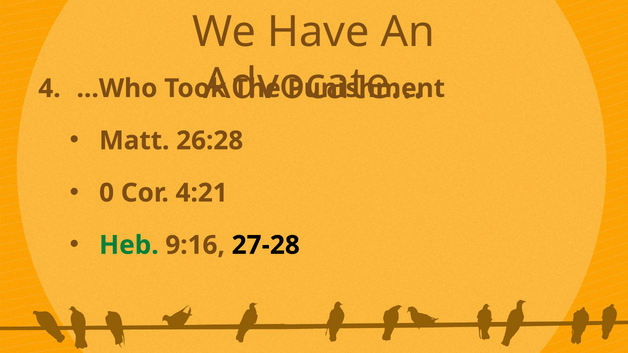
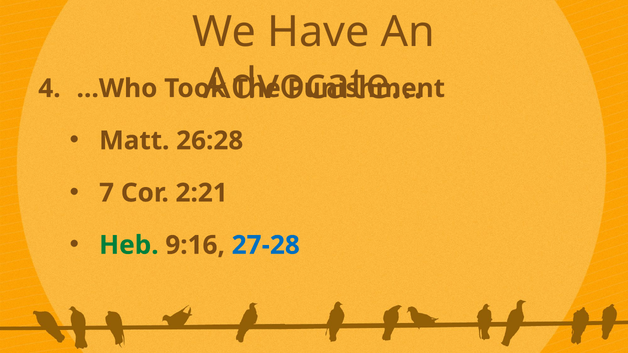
0: 0 -> 7 (107, 193)
4:21: 4:21 -> 2:21 (202, 193)
27-28 colour: black -> blue (266, 245)
